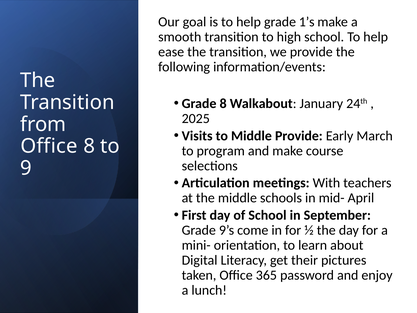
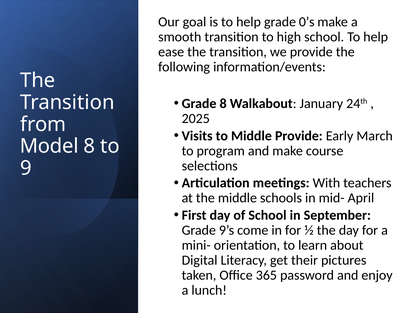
1’s: 1’s -> 0’s (307, 22)
Office: Office -> Model (49, 146)
